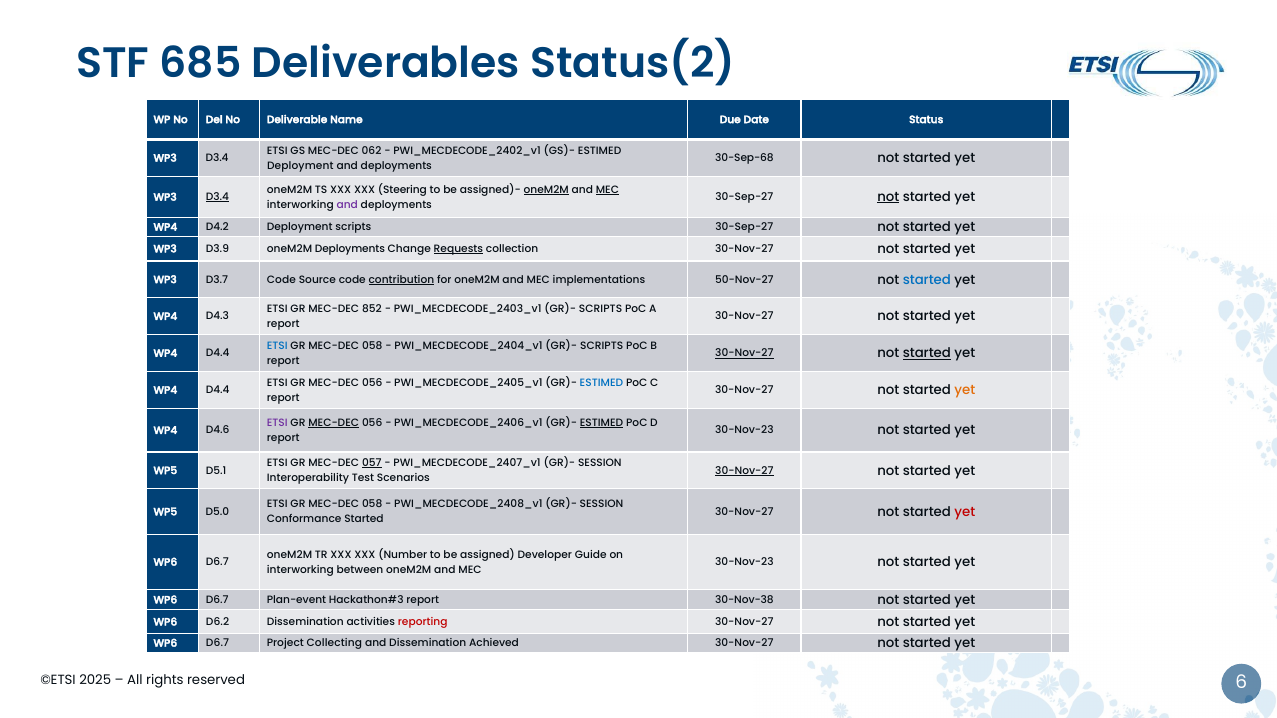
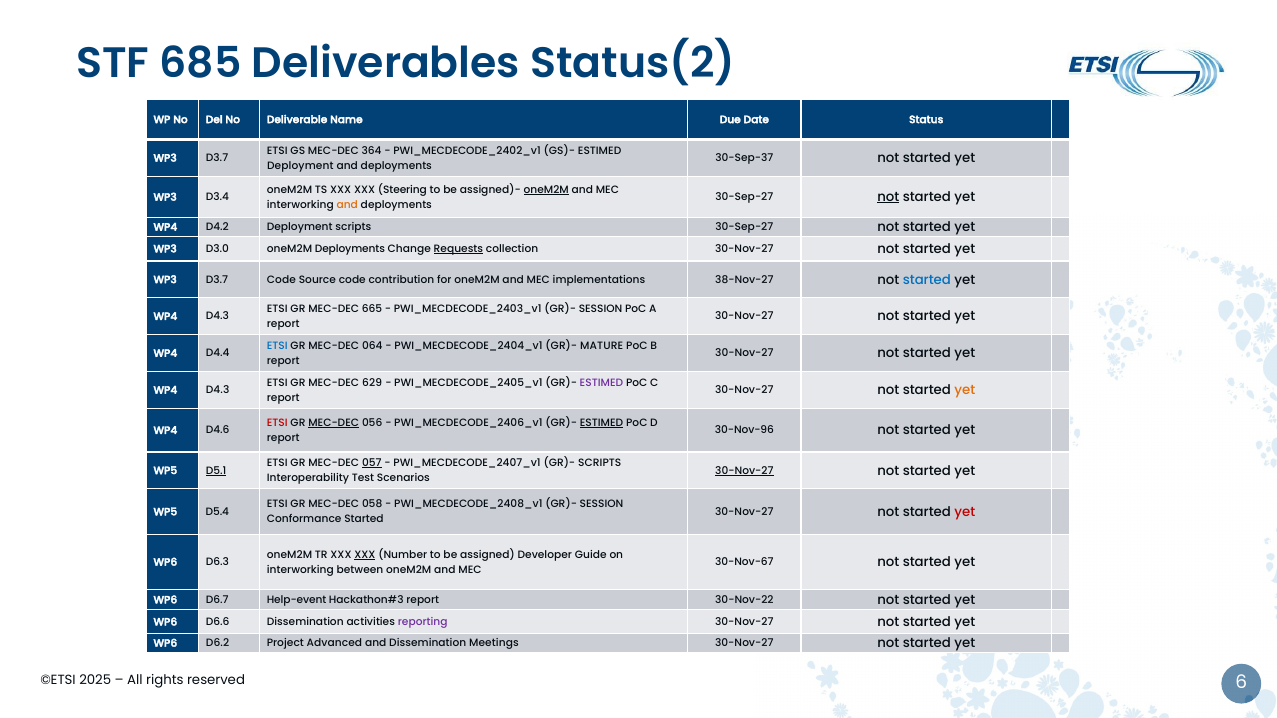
062: 062 -> 364 (372, 151)
D3.4: D3.4 -> D3.7 (217, 158)
30-Sep-68: 30-Sep-68 -> 30-Sep-37 (744, 158)
MEC underline: present -> none (607, 190)
D3.4 underline: present -> none (217, 197)
and colour: purple -> orange (347, 205)
D3.9: D3.9 -> D3.0 (217, 249)
contribution underline: present -> none (401, 280)
50-Nov-27: 50-Nov-27 -> 38-Nov-27 (744, 280)
852: 852 -> 665 (372, 309)
SCRIPTS: SCRIPTS -> SESSION (601, 309)
058: 058 -> 064 (372, 346)
SCRIPTS: SCRIPTS -> MATURE (602, 346)
30-Nov-27 underline: present -> none (744, 353)
started underline: present -> none (927, 353)
056: 056 -> 629 (372, 383)
ESTIMED colour: blue -> purple (601, 383)
D4.4: D4.4 -> D4.3 (218, 390)
ETSI colour: purple -> red (277, 423)
30-Nov-23: 30-Nov-23 -> 30-Nov-96 (744, 431)
SESSION: SESSION -> SCRIPTS (600, 463)
D5.1 underline: none -> present (216, 471)
D5.0: D5.0 -> D5.4 (217, 512)
XXX underline: none -> present (365, 555)
D6.7: D6.7 -> D6.3 (217, 562)
30-Nov-23: 30-Nov-23 -> 30-Nov-67 (744, 562)
Plan-event: Plan-event -> Help-event (297, 600)
30-Nov-38: 30-Nov-38 -> 30-Nov-22 (744, 600)
D6.2: D6.2 -> D6.6 (218, 622)
reporting colour: red -> purple (423, 622)
D6.7: D6.7 -> D6.2 (218, 643)
Collecting: Collecting -> Advanced (334, 643)
Achieved: Achieved -> Meetings (494, 643)
